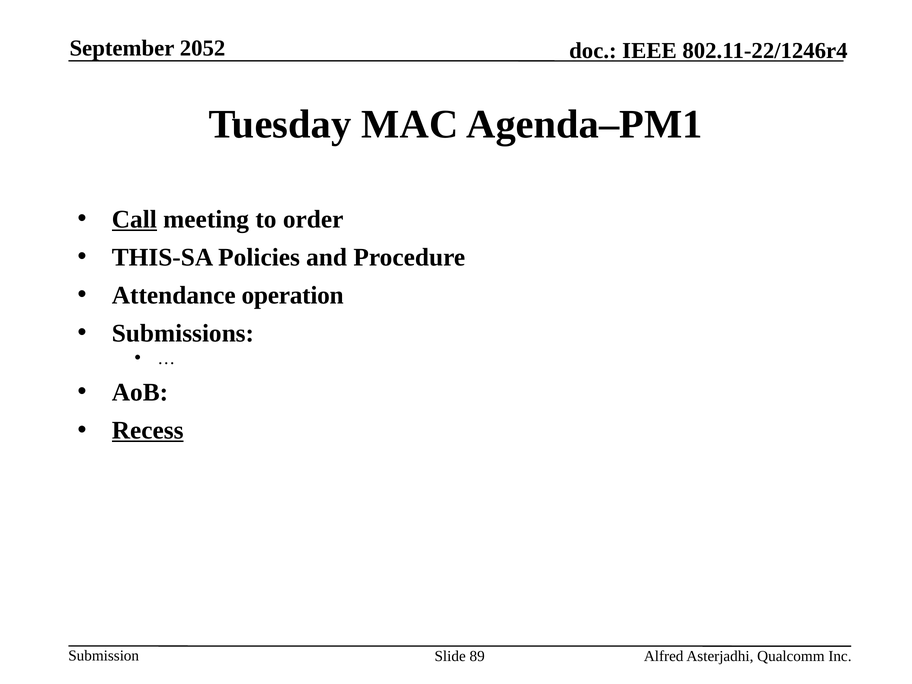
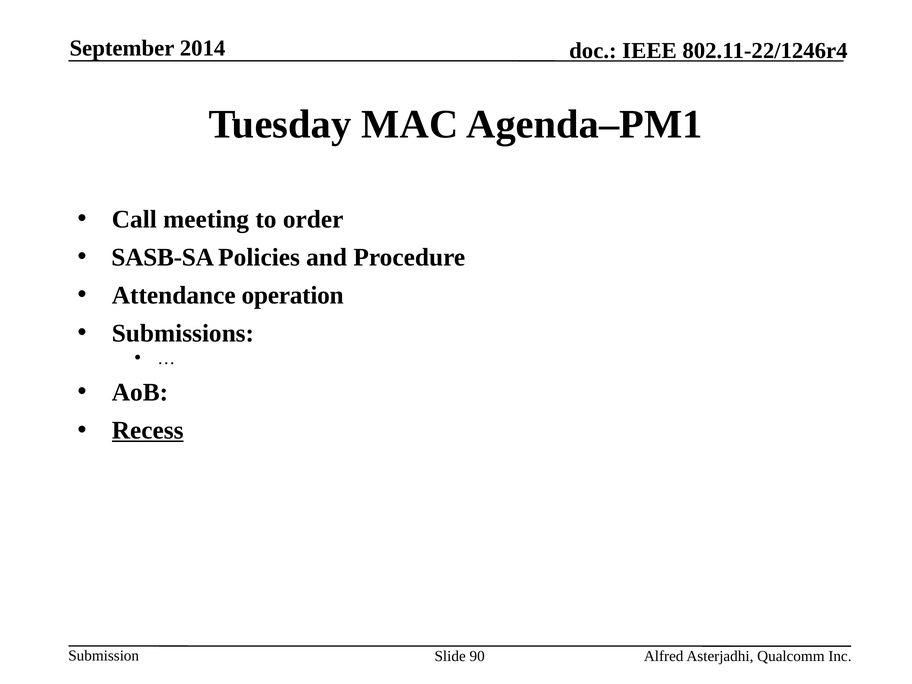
2052: 2052 -> 2014 (203, 48)
Call underline: present -> none (134, 219)
THIS-SA: THIS-SA -> SASB-SA (163, 257)
89: 89 -> 90 (477, 656)
